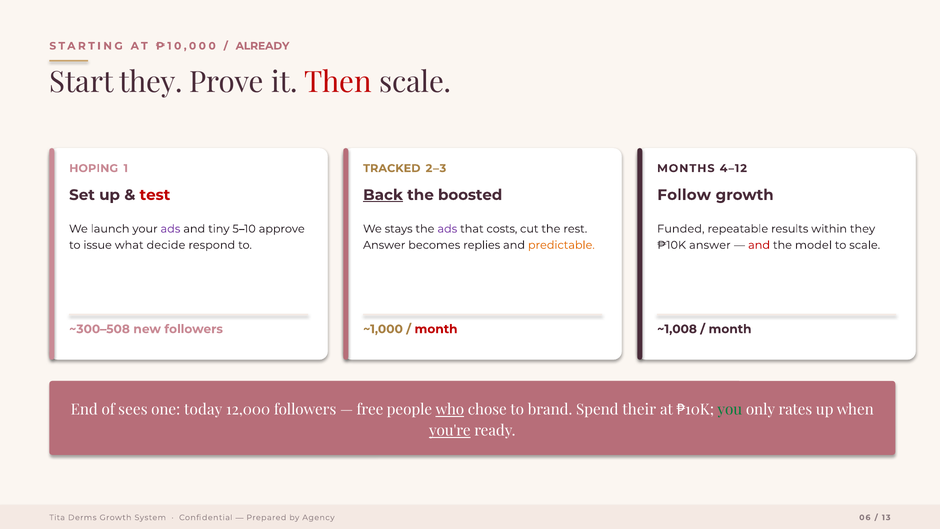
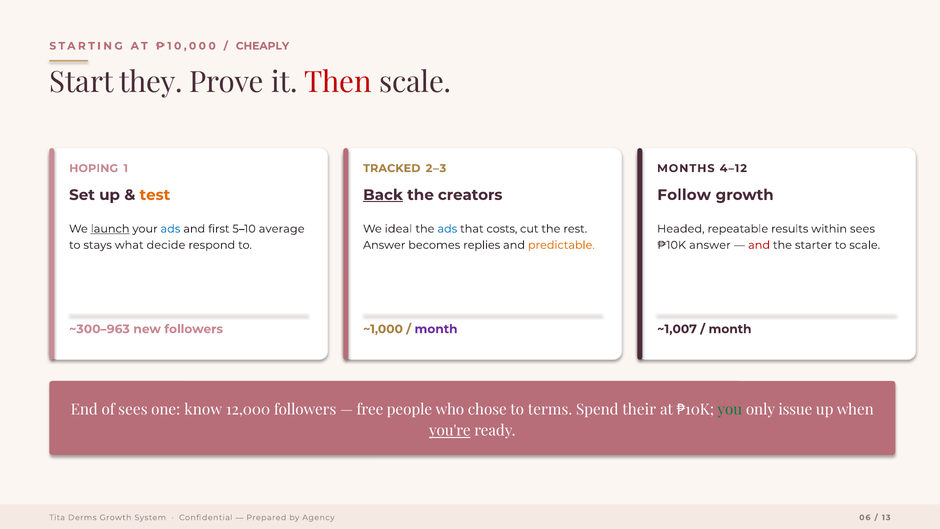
ALREADY: ALREADY -> CHEAPLY (262, 46)
test colour: red -> orange (155, 195)
boosted: boosted -> creators (470, 195)
launch underline: none -> present (110, 229)
ads colour: purple -> blue (170, 229)
tiny: tiny -> first (219, 229)
approve: approve -> average (282, 229)
stays: stays -> ideal (399, 229)
ads colour: purple -> blue (447, 229)
Funded: Funded -> Headed (681, 229)
within they: they -> sees (862, 229)
issue: issue -> stays (98, 245)
model: model -> starter (813, 245)
~300–508: ~300–508 -> ~300–963 (99, 329)
month colour: red -> purple (436, 329)
~1,008: ~1,008 -> ~1,007 (677, 329)
today: today -> know (203, 410)
who underline: present -> none (450, 410)
brand: brand -> terms (550, 410)
rates: rates -> issue (795, 410)
